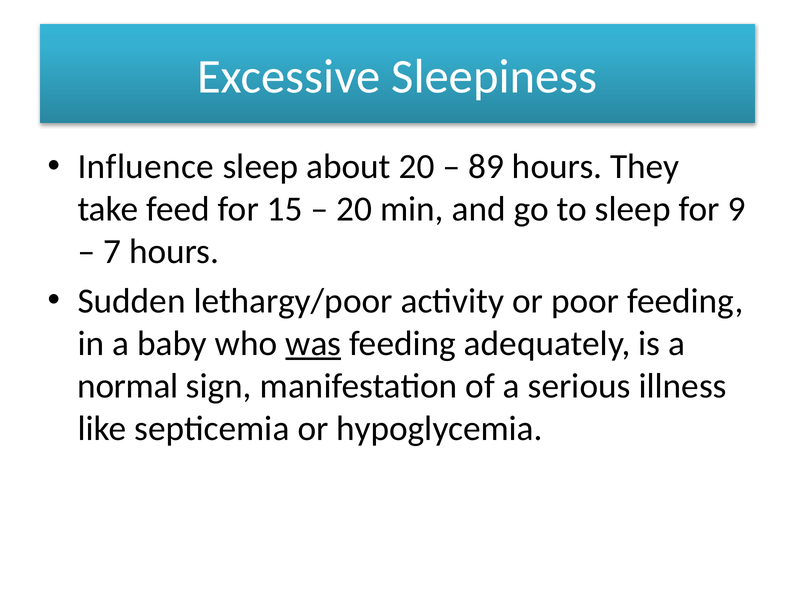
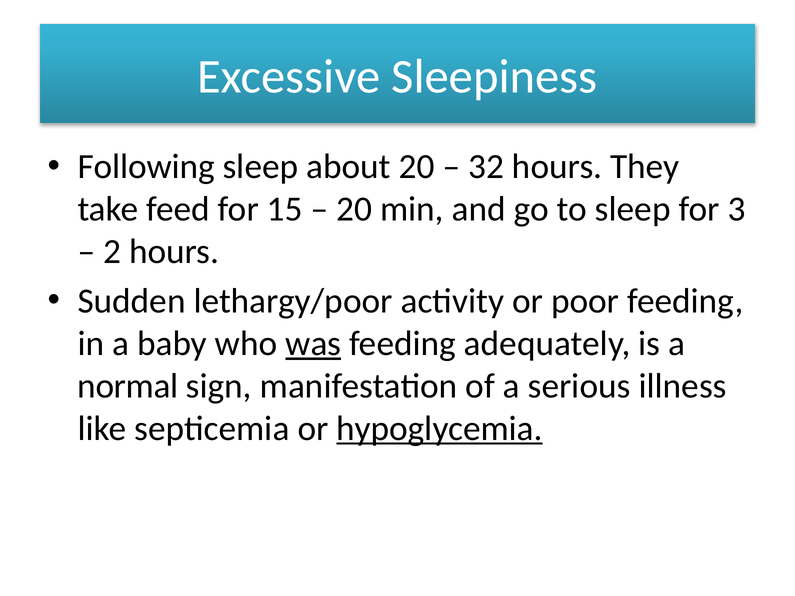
Influence: Influence -> Following (146, 167)
89: 89 -> 32 (486, 167)
9: 9 -> 3 (737, 209)
7: 7 -> 2 (112, 252)
hypoglycemia underline: none -> present (440, 429)
